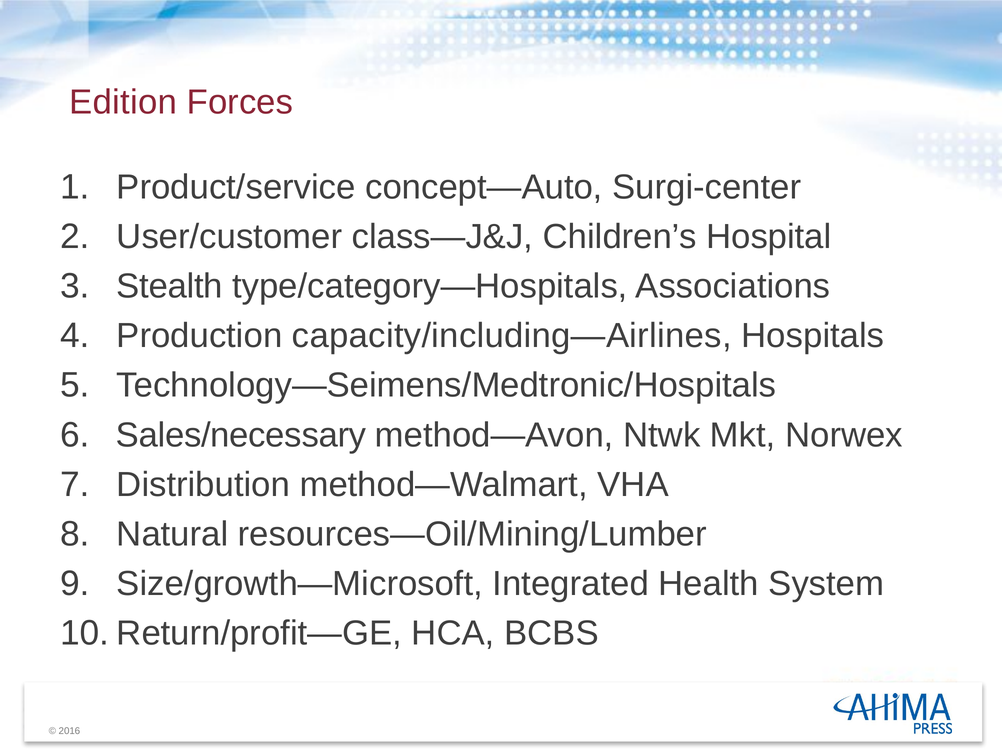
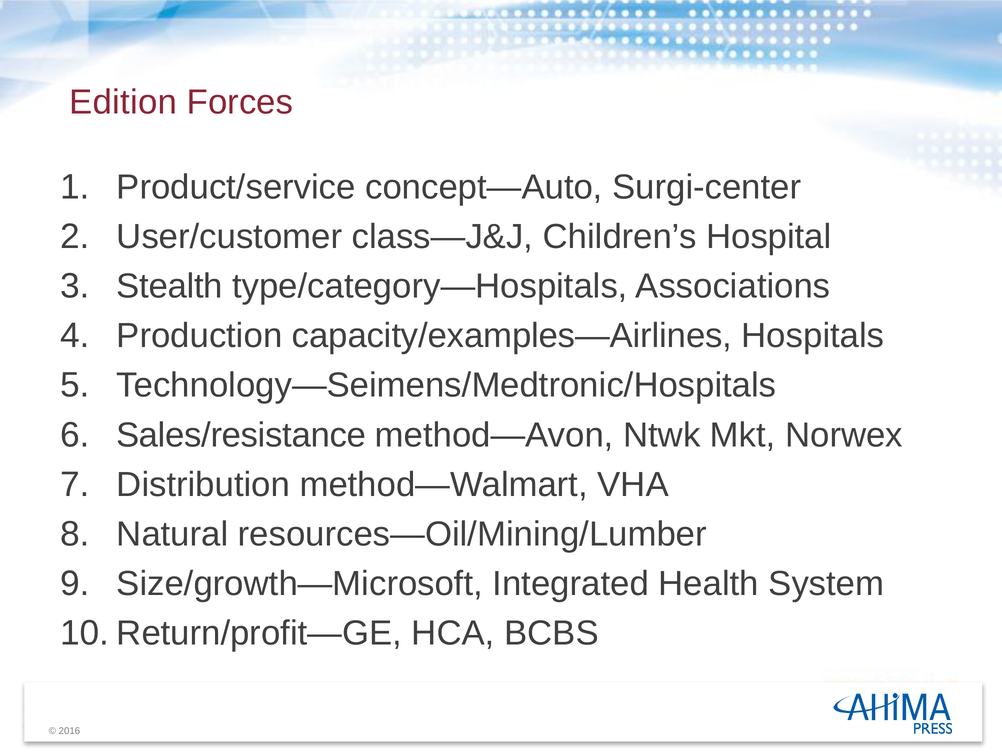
capacity/including—Airlines: capacity/including—Airlines -> capacity/examples—Airlines (512, 336)
Sales/necessary: Sales/necessary -> Sales/resistance (241, 435)
